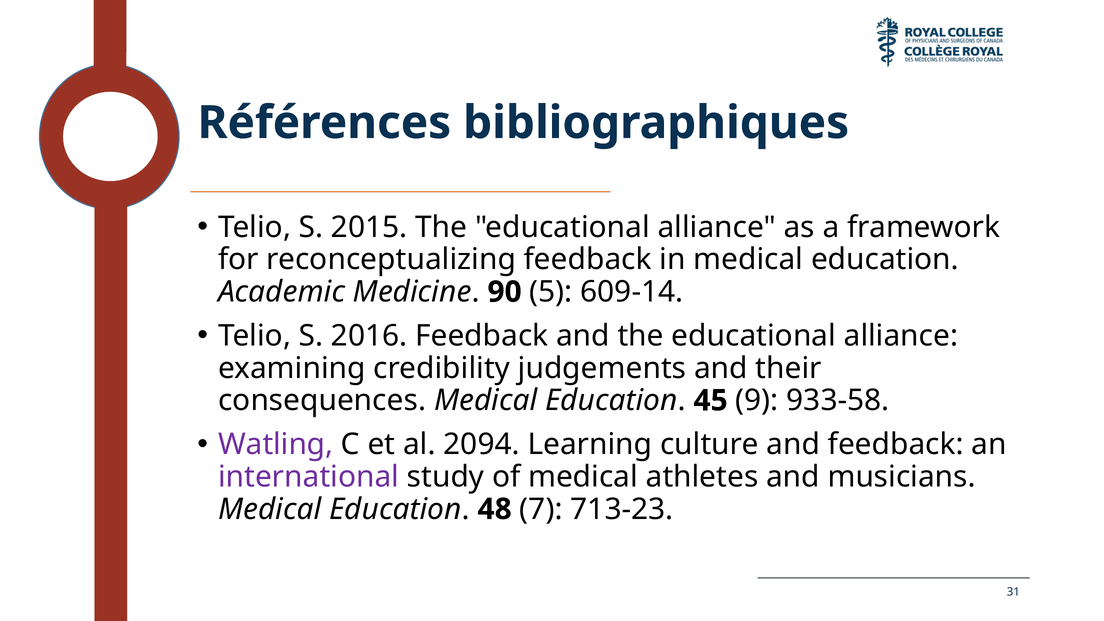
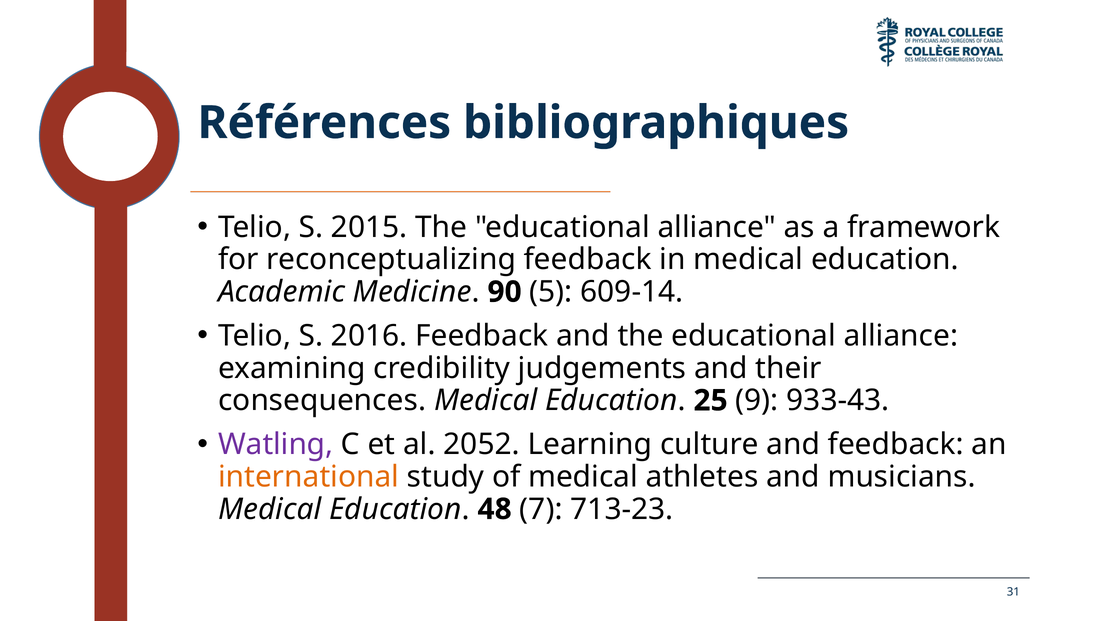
45: 45 -> 25 (711, 401)
933-58: 933-58 -> 933-43 (838, 401)
2094: 2094 -> 2052 (482, 444)
international colour: purple -> orange (309, 477)
